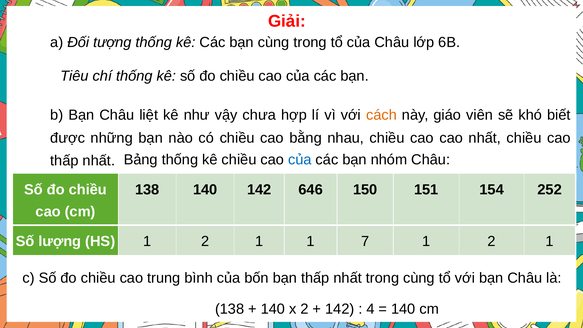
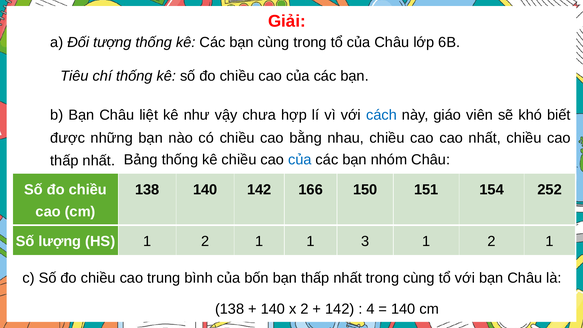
cách colour: orange -> blue (381, 115)
646: 646 -> 166 (311, 190)
7: 7 -> 3 (365, 241)
